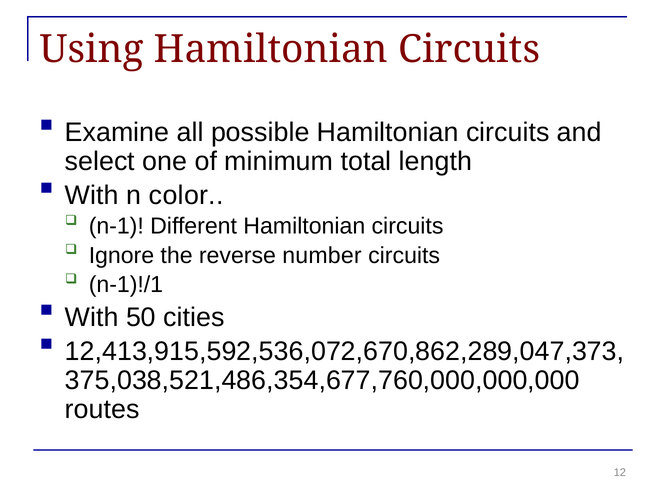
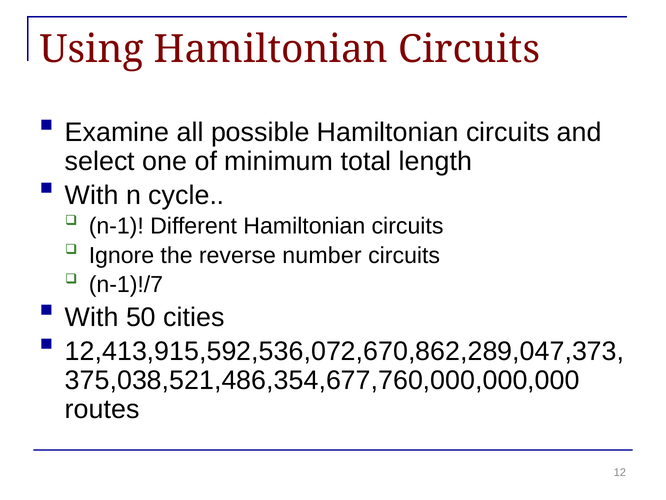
color: color -> cycle (186, 195)
n-1)!/1: n-1)!/1 -> n-1)!/7 (126, 285)
